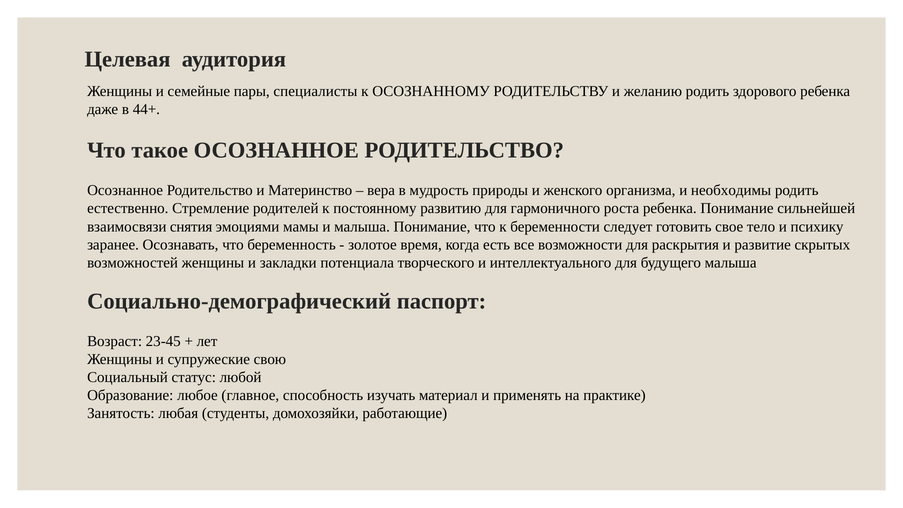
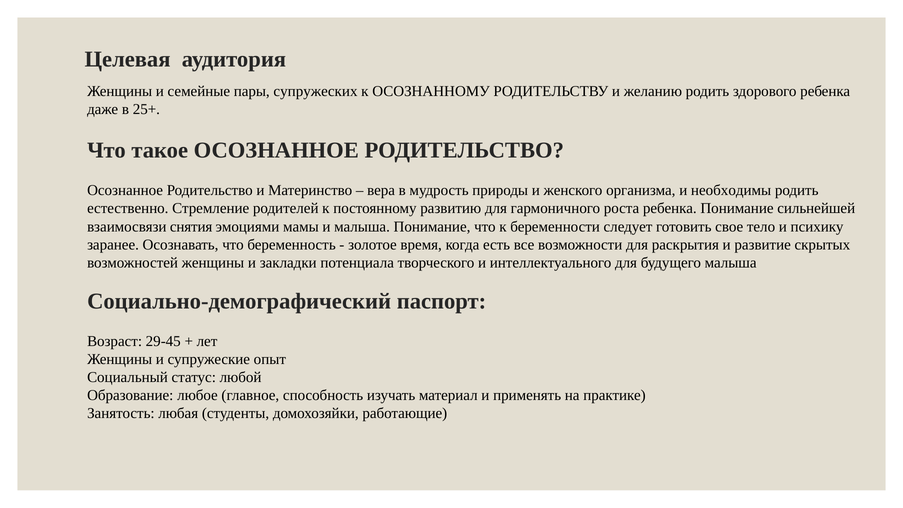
специалисты: специалисты -> супружеских (315, 91)
44+: 44+ -> 25+ (146, 109)
23-45: 23-45 -> 29-45 (163, 341)
свою: свою -> опыт (270, 359)
